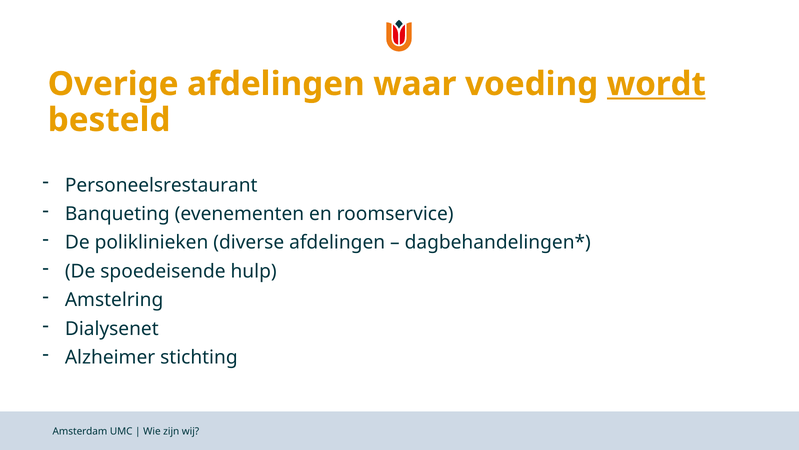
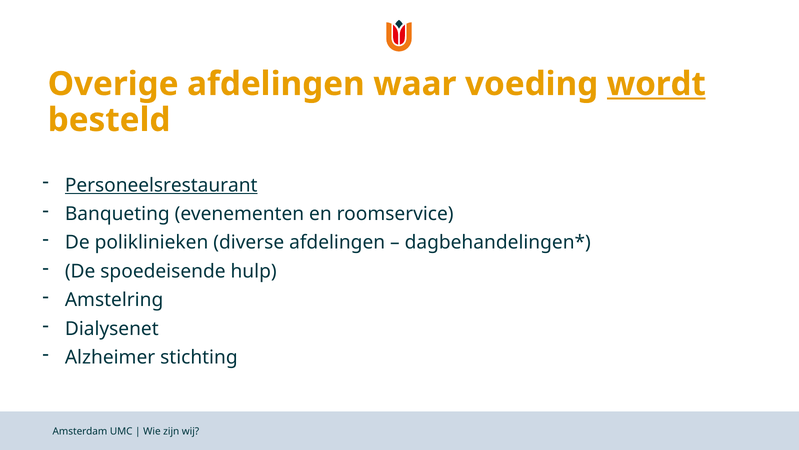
Personeelsrestaurant underline: none -> present (161, 185)
